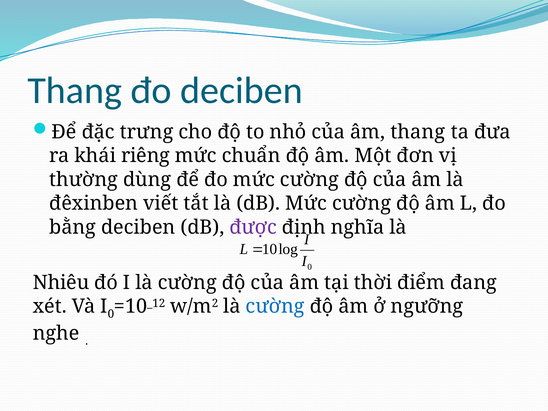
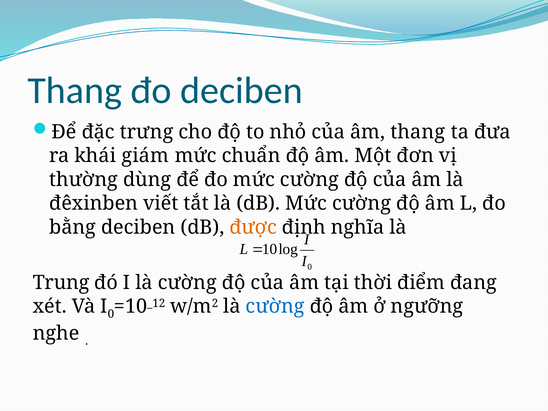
riêng: riêng -> giám (145, 156)
được colour: purple -> orange (253, 227)
Nhiêu: Nhiêu -> Trung (61, 283)
